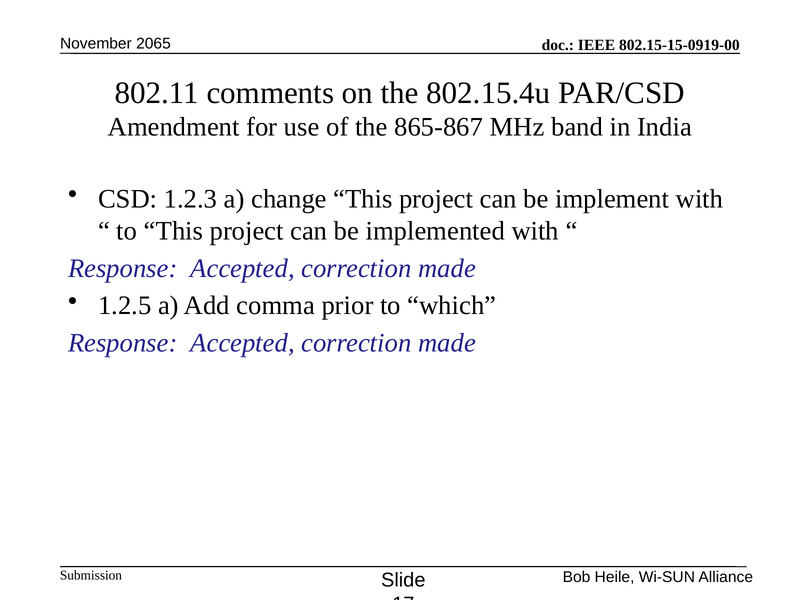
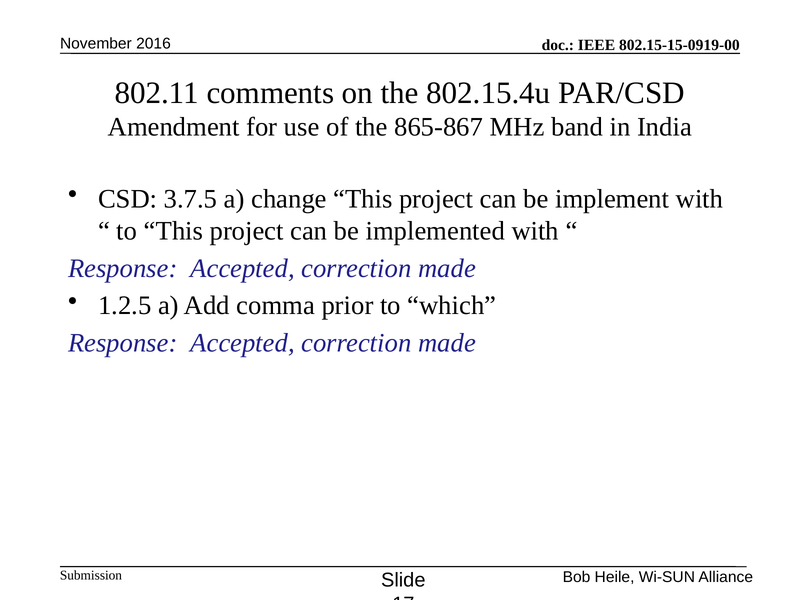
2065: 2065 -> 2016 (153, 44)
1.2.3: 1.2.3 -> 3.7.5 (191, 199)
